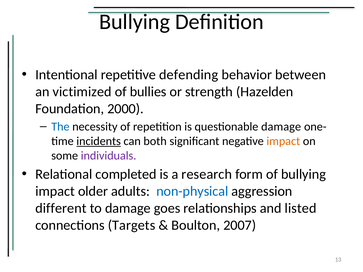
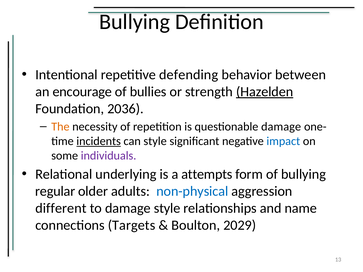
victimized: victimized -> encourage (82, 92)
Hazelden underline: none -> present (265, 92)
2000: 2000 -> 2036 (125, 109)
The colour: blue -> orange (60, 127)
can both: both -> style (155, 141)
impact colour: orange -> blue (283, 141)
completed: completed -> underlying (126, 174)
research: research -> attempts (207, 174)
impact: impact -> regular (55, 191)
damage goes: goes -> style (167, 208)
listed: listed -> name (301, 208)
2007: 2007 -> 2029 (240, 225)
